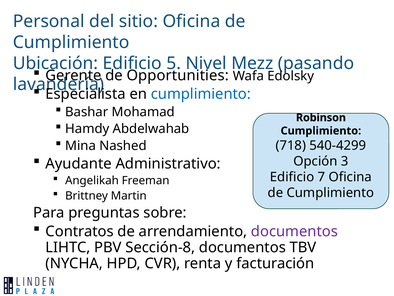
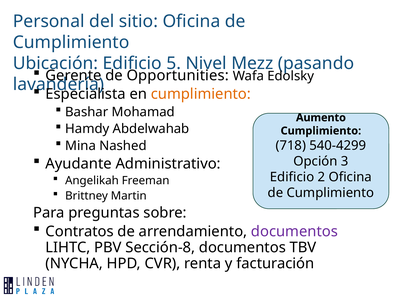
cumplimiento colour: blue -> orange (201, 94)
Robinson: Robinson -> Aumento (321, 117)
7: 7 -> 2 (321, 177)
